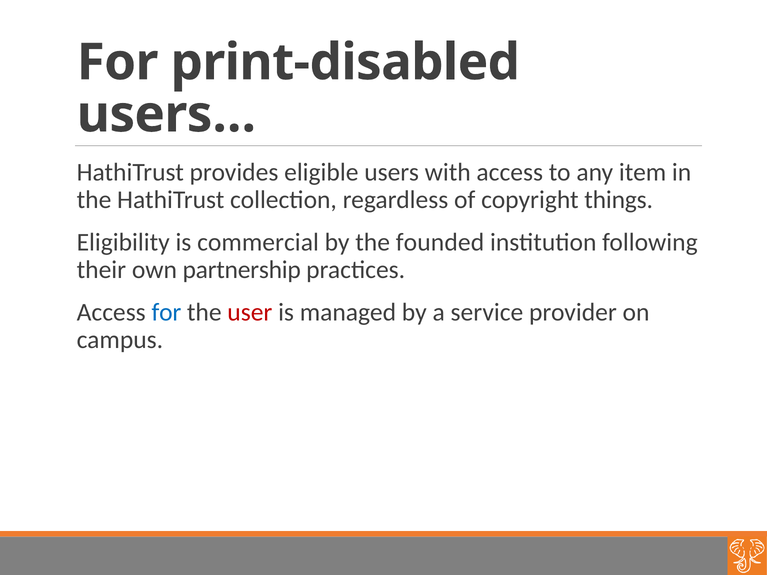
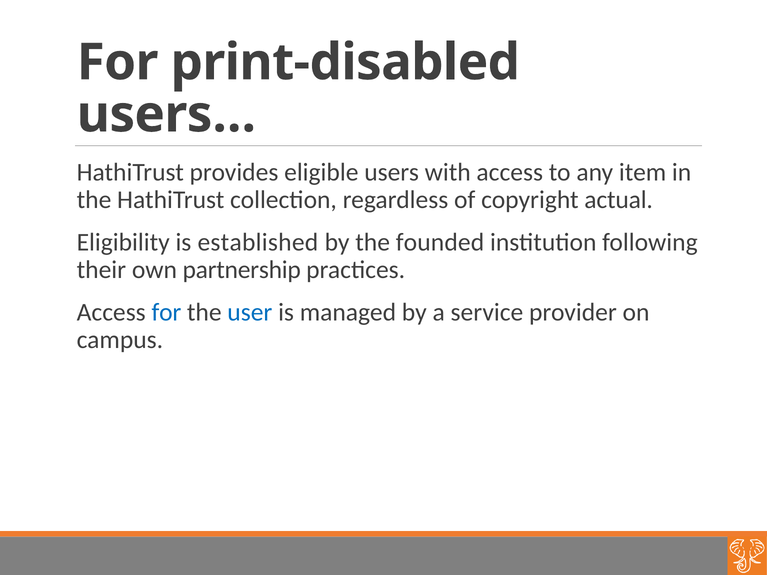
things: things -> actual (619, 200)
commercial: commercial -> established (258, 242)
user colour: red -> blue (250, 313)
